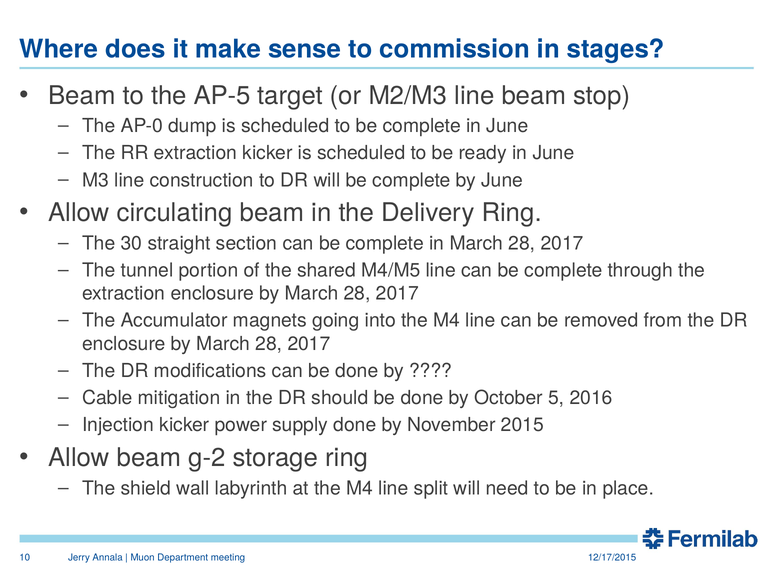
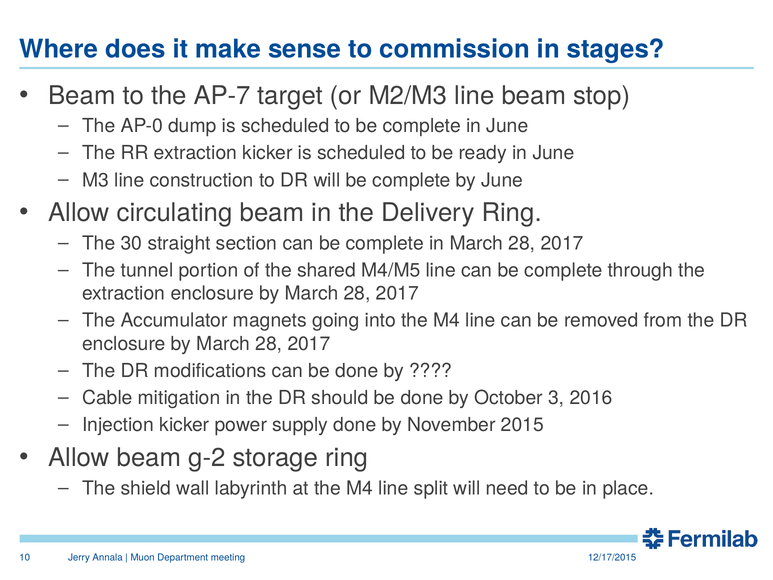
AP-5: AP-5 -> AP-7 (222, 95)
5: 5 -> 3 (556, 398)
